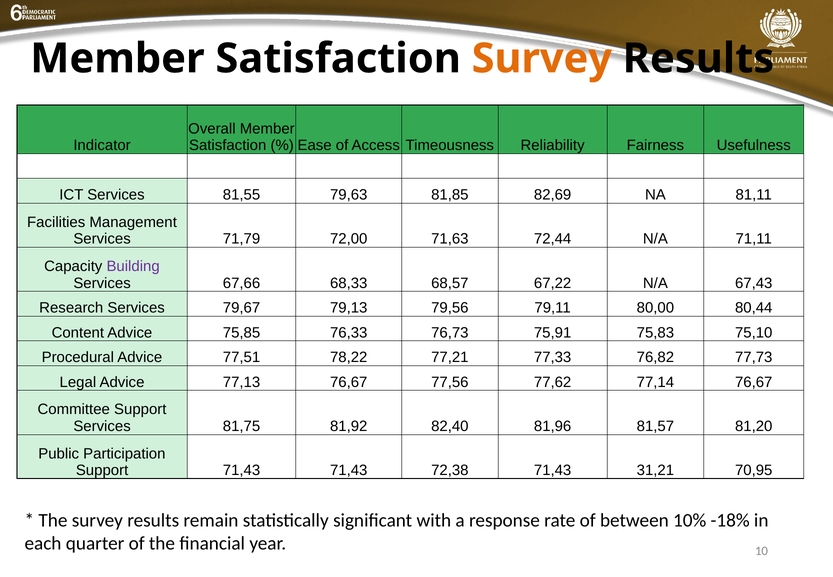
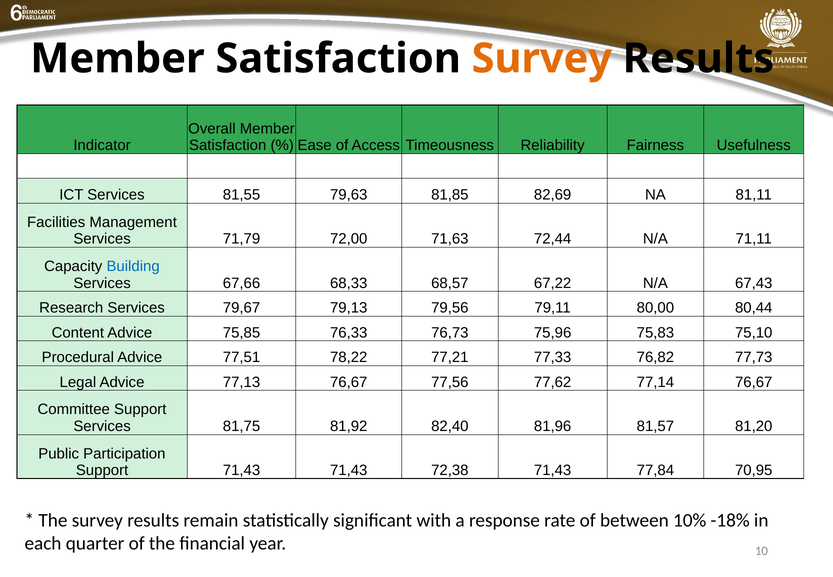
Building colour: purple -> blue (133, 266)
75,91: 75,91 -> 75,96 (553, 333)
31,21: 31,21 -> 77,84 (655, 470)
